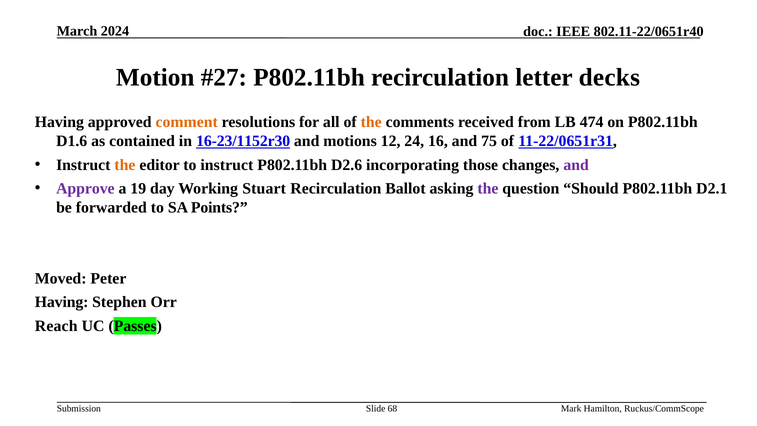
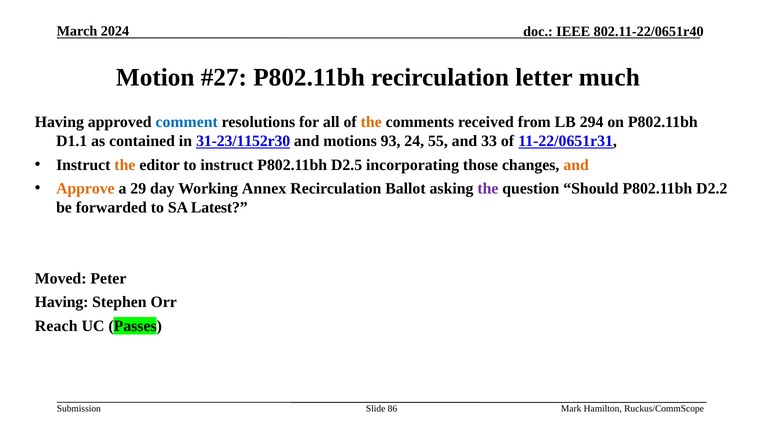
decks: decks -> much (609, 77)
comment colour: orange -> blue (187, 122)
474: 474 -> 294 (592, 122)
D1.6: D1.6 -> D1.1 (72, 141)
16-23/1152r30: 16-23/1152r30 -> 31-23/1152r30 (243, 141)
12: 12 -> 93 (391, 141)
16: 16 -> 55 (438, 141)
75: 75 -> 33 (489, 141)
D2.6: D2.6 -> D2.5 (347, 165)
and colour: purple -> orange (576, 165)
Approve colour: purple -> orange (85, 188)
19: 19 -> 29 (138, 188)
Stuart: Stuart -> Annex (264, 188)
D2.1: D2.1 -> D2.2 (712, 188)
Points: Points -> Latest (219, 207)
68: 68 -> 86 (392, 408)
